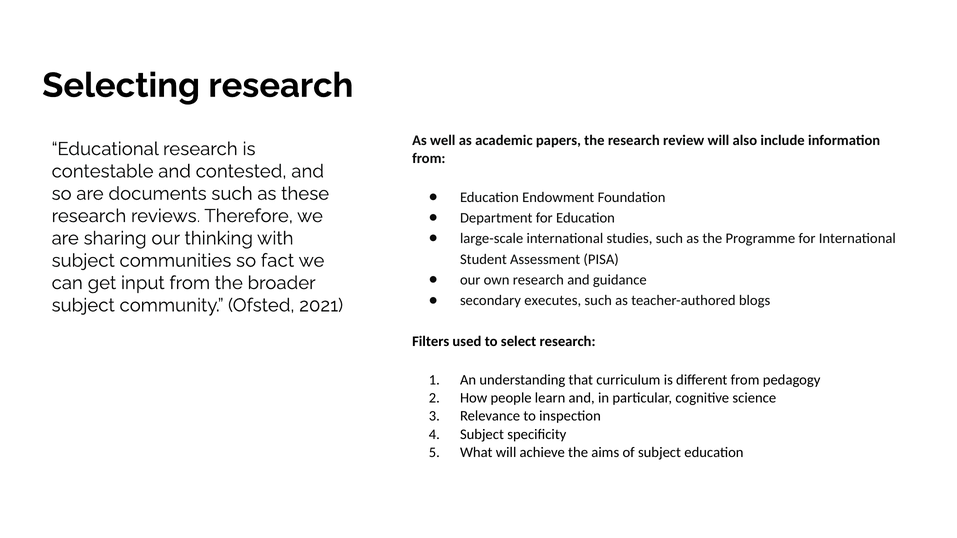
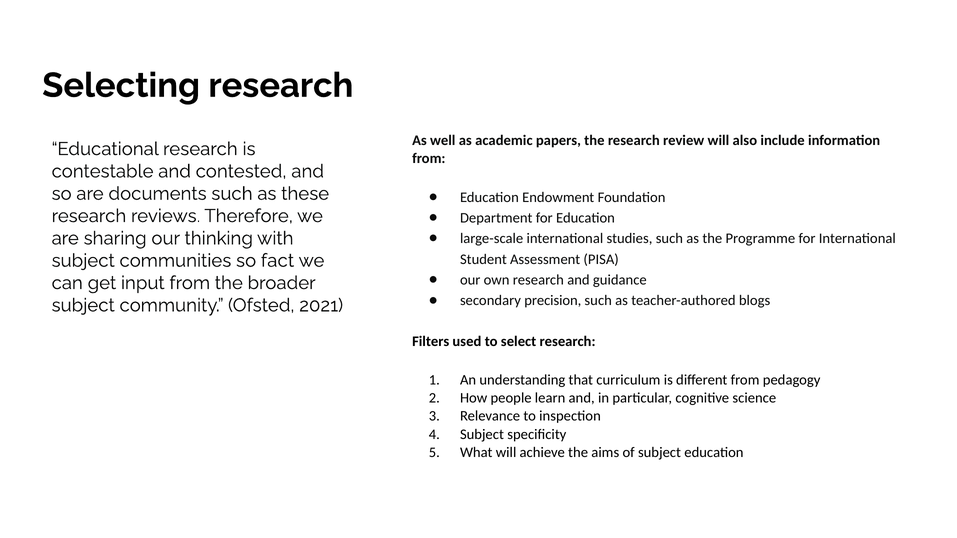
executes: executes -> precision (553, 301)
